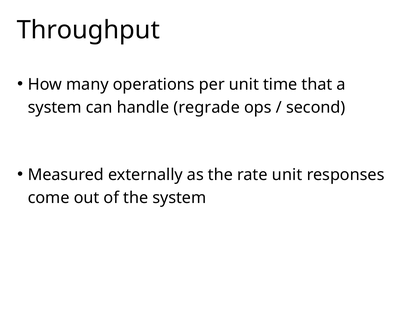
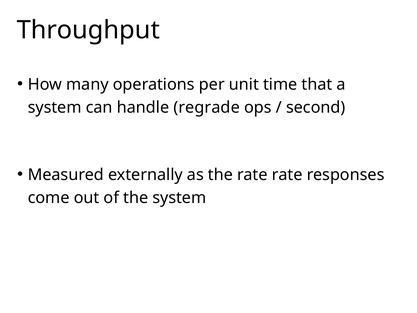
rate unit: unit -> rate (287, 175)
